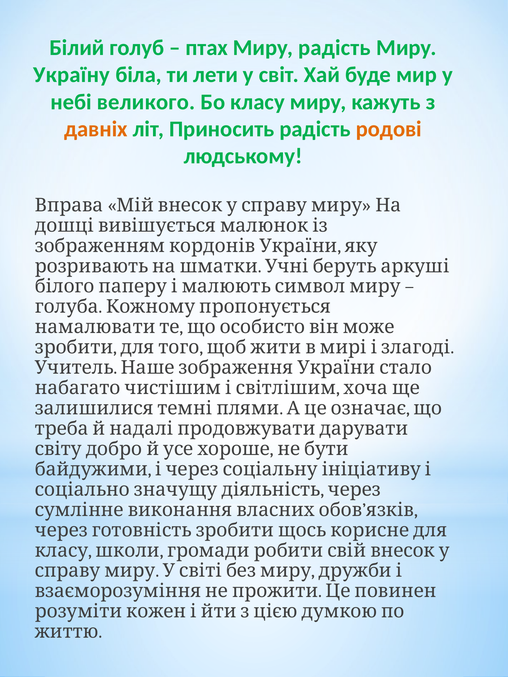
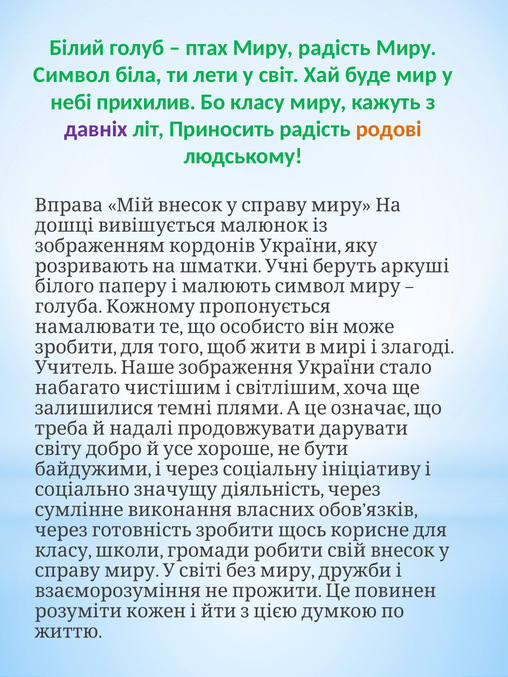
Україну: Україну -> Символ (72, 75)
великого: великого -> прихилив (146, 102)
давніх colour: orange -> purple (96, 129)
